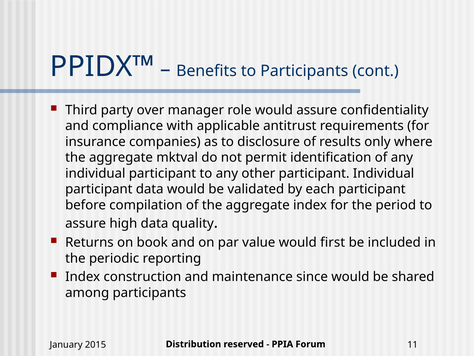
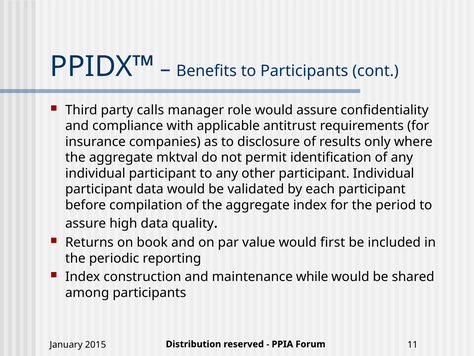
over: over -> calls (150, 110)
since: since -> while (312, 276)
